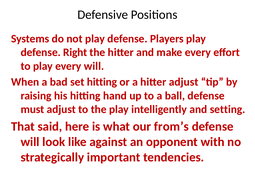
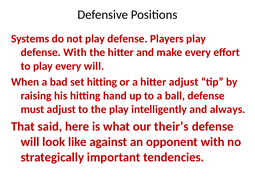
defense Right: Right -> With (75, 52)
setting: setting -> always (228, 109)
from’s: from’s -> their’s (171, 126)
